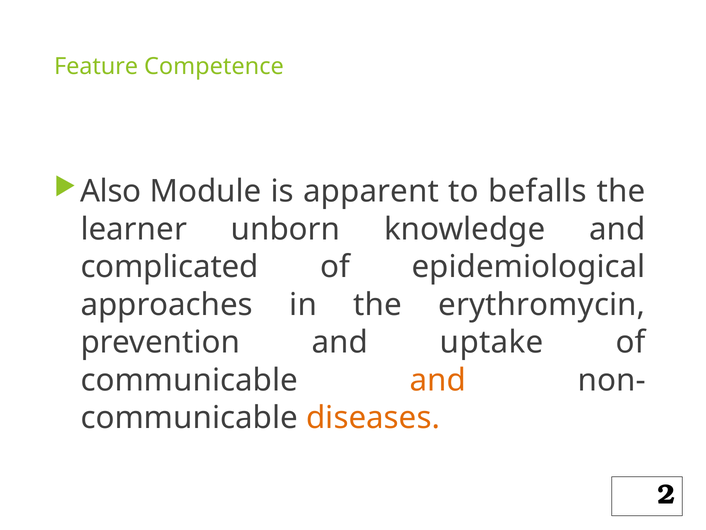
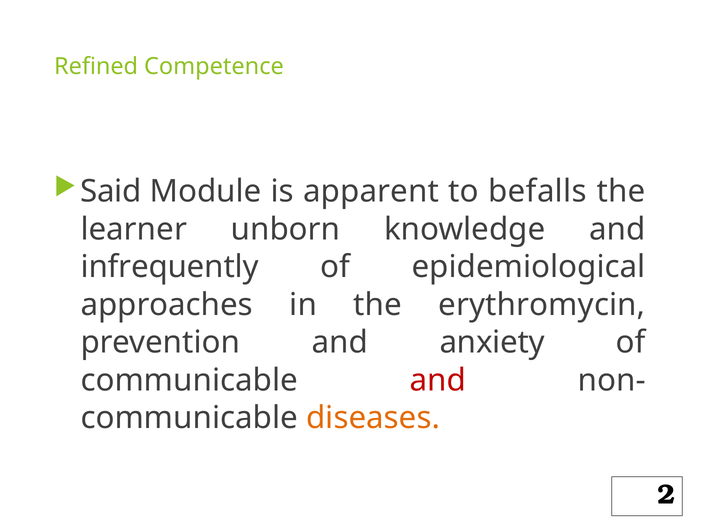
Feature: Feature -> Refined (96, 66)
Also: Also -> Said (111, 191)
complicated: complicated -> infrequently (170, 267)
uptake: uptake -> anxiety (492, 342)
and colour: orange -> red (438, 380)
